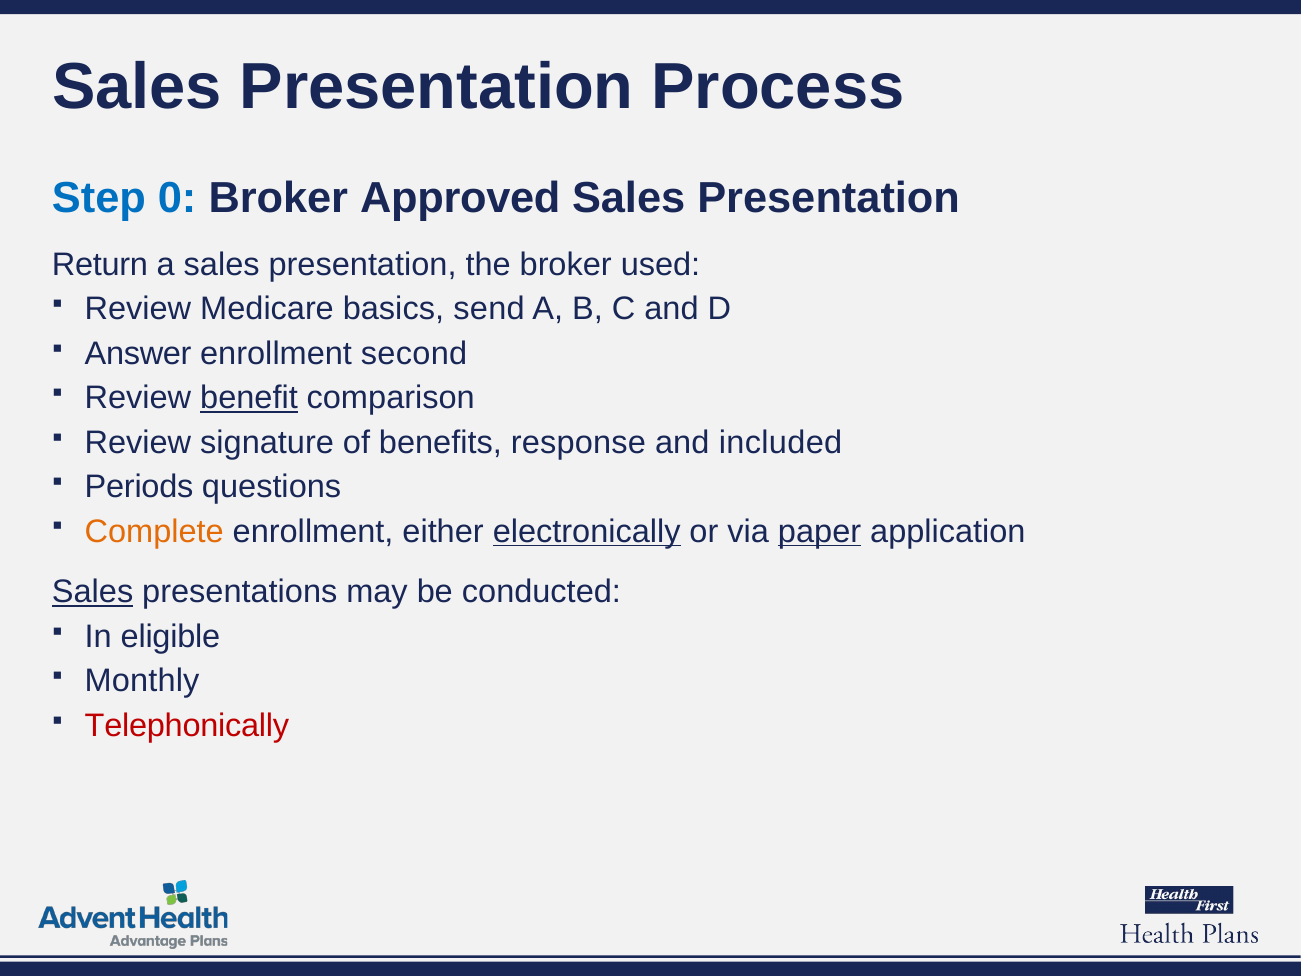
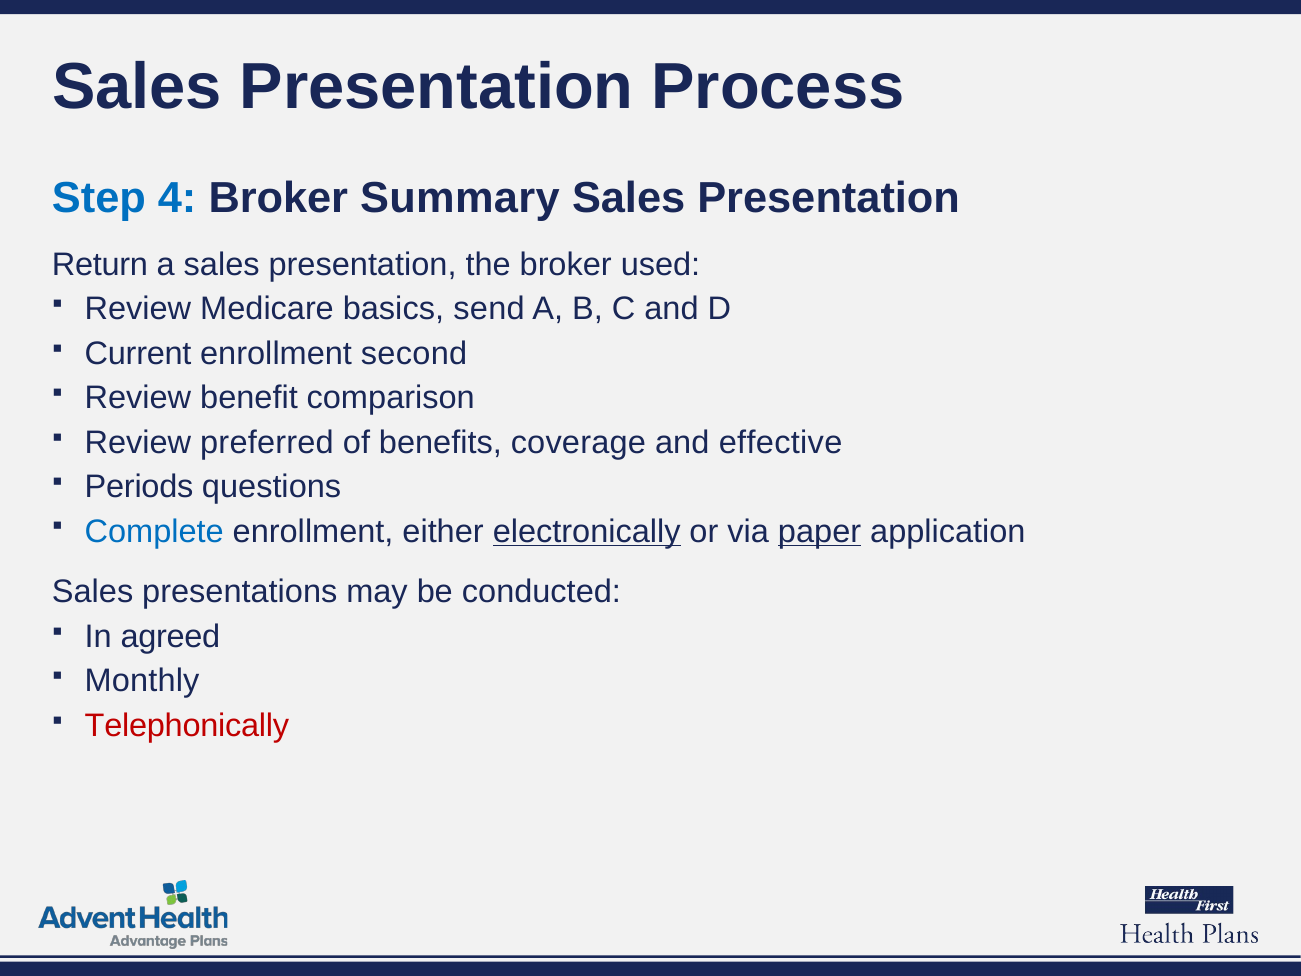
0: 0 -> 4 (177, 198)
Approved: Approved -> Summary (460, 198)
Answer: Answer -> Current (138, 354)
benefit underline: present -> none (249, 398)
signature: signature -> preferred (267, 442)
response: response -> coverage (578, 442)
included: included -> effective (781, 442)
Complete colour: orange -> blue (154, 531)
Sales underline: present -> none (93, 592)
eligible: eligible -> agreed (171, 637)
